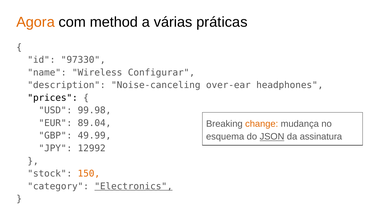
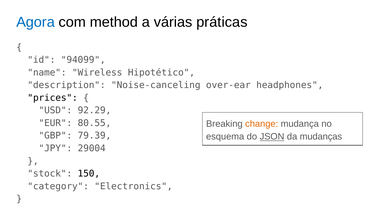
Agora colour: orange -> blue (36, 22)
97330: 97330 -> 94099 (83, 60)
Configurar: Configurar -> Hipotético (161, 73)
99.98: 99.98 -> 92.29 (94, 111)
89.04: 89.04 -> 80.55 (94, 123)
49.99: 49.99 -> 79.39 (94, 136)
assinatura: assinatura -> mudanças (321, 137)
12992: 12992 -> 29004 (92, 149)
150 colour: orange -> black (89, 174)
Electronics underline: present -> none (133, 187)
